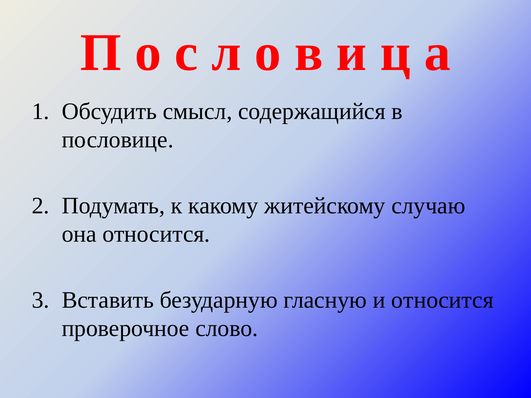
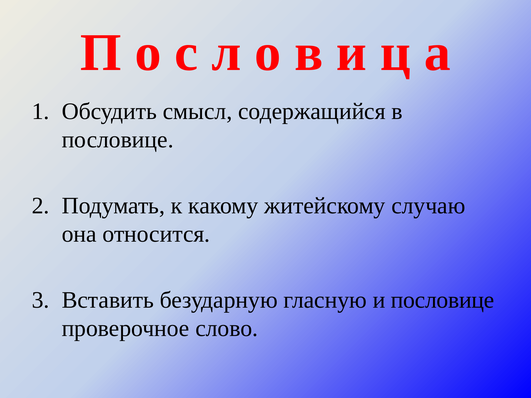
и относится: относится -> пословице (443, 300)
